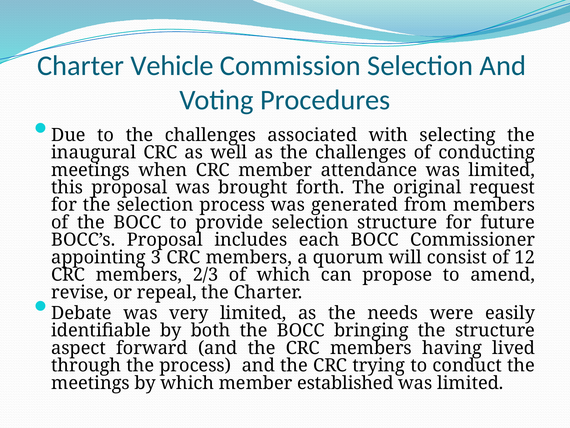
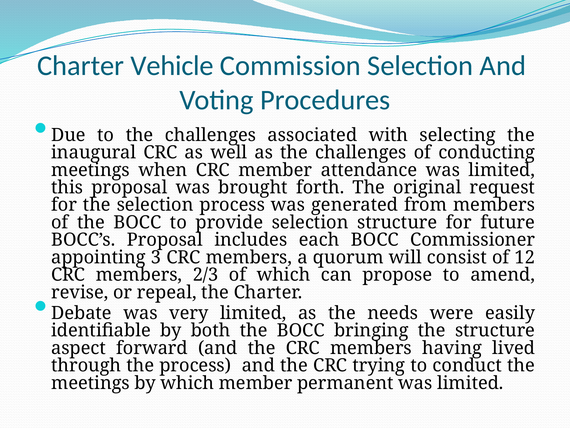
established: established -> permanent (345, 383)
